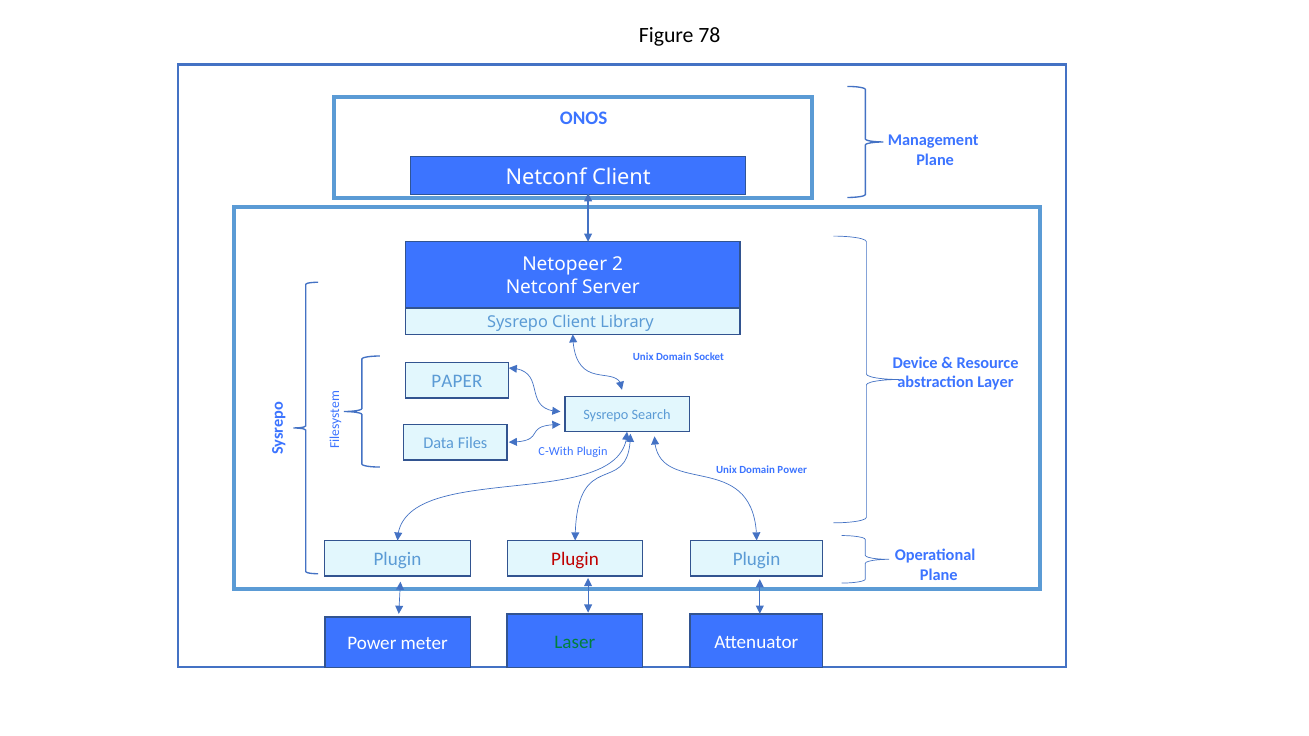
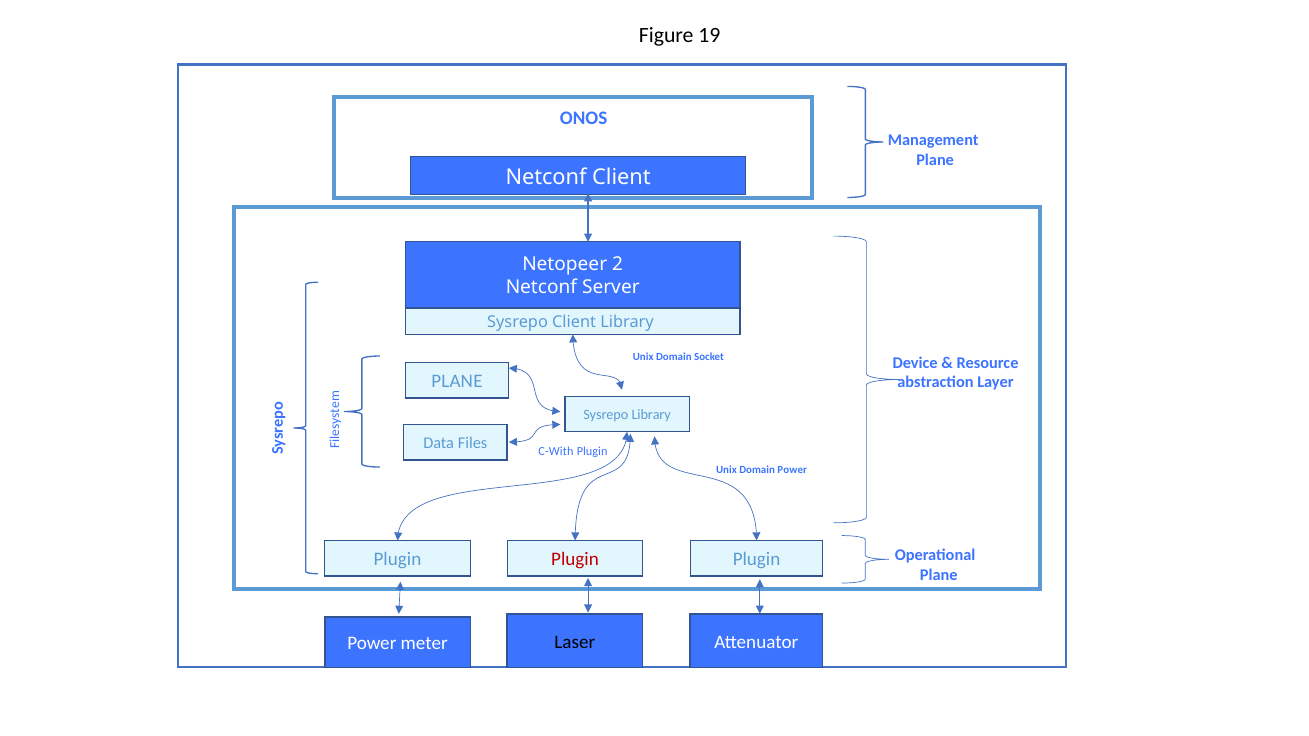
78: 78 -> 19 (709, 35)
PAPER: PAPER -> PLANE (457, 382)
Sysrepo Search: Search -> Library (651, 415)
Laser colour: green -> black (575, 642)
